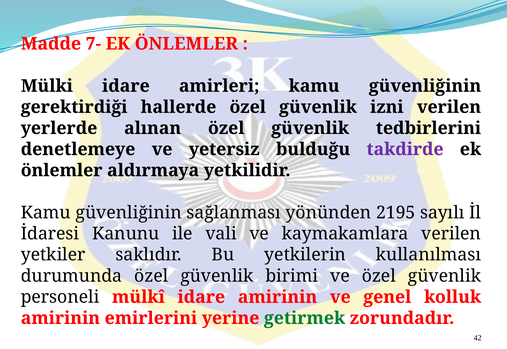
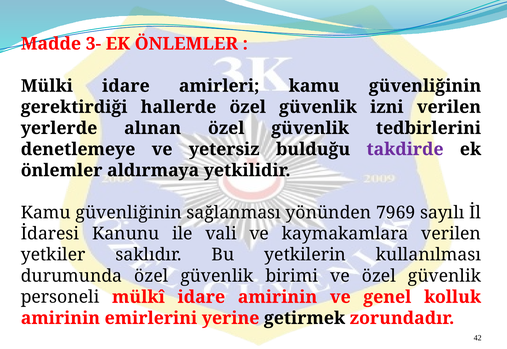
7-: 7- -> 3- (93, 44)
2195: 2195 -> 7969 (396, 213)
getirmek colour: green -> black (305, 319)
